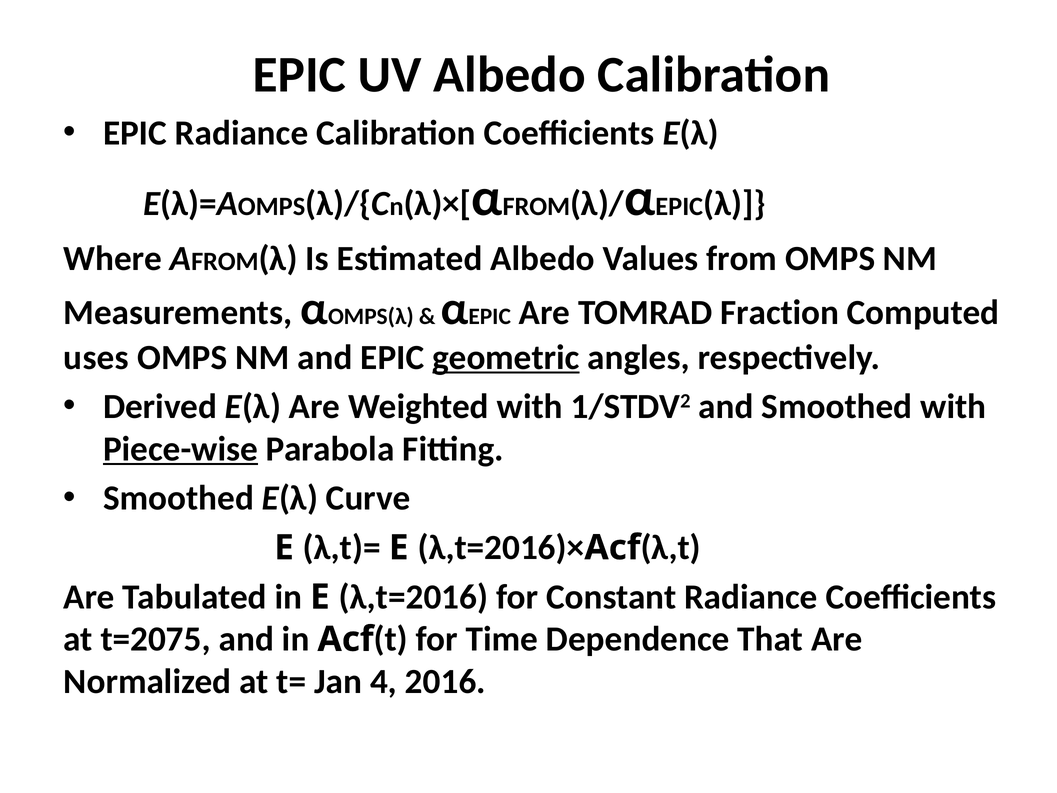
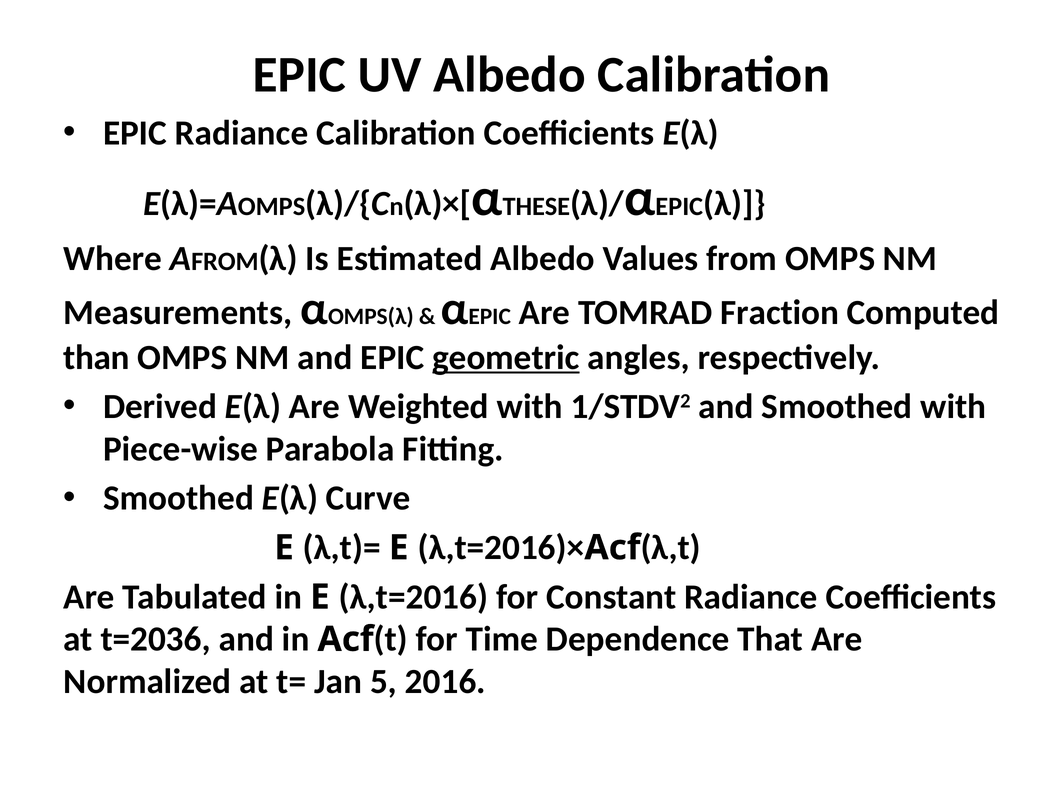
FROM: FROM -> THESE (536, 206)
uses: uses -> than (97, 357)
Piece-wise underline: present -> none (181, 449)
t=2075: t=2075 -> t=2036 (156, 639)
4: 4 -> 5 (384, 681)
